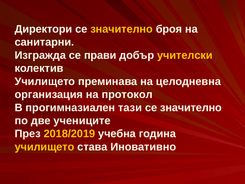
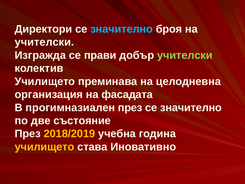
значително colour: yellow -> light blue (122, 29)
санитарни: санитарни -> учителски (44, 42)
учителски colour: yellow -> light green (185, 55)
протокол: протокол -> фасадата (127, 94)
прогимназиален тази: тази -> през (130, 107)
учениците: учениците -> състояние (82, 121)
